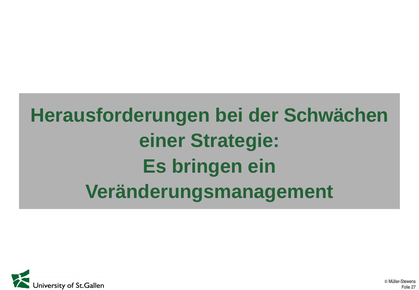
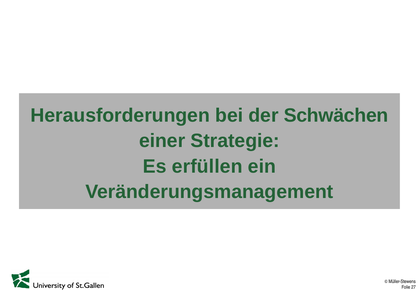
bringen: bringen -> erfüllen (207, 166)
